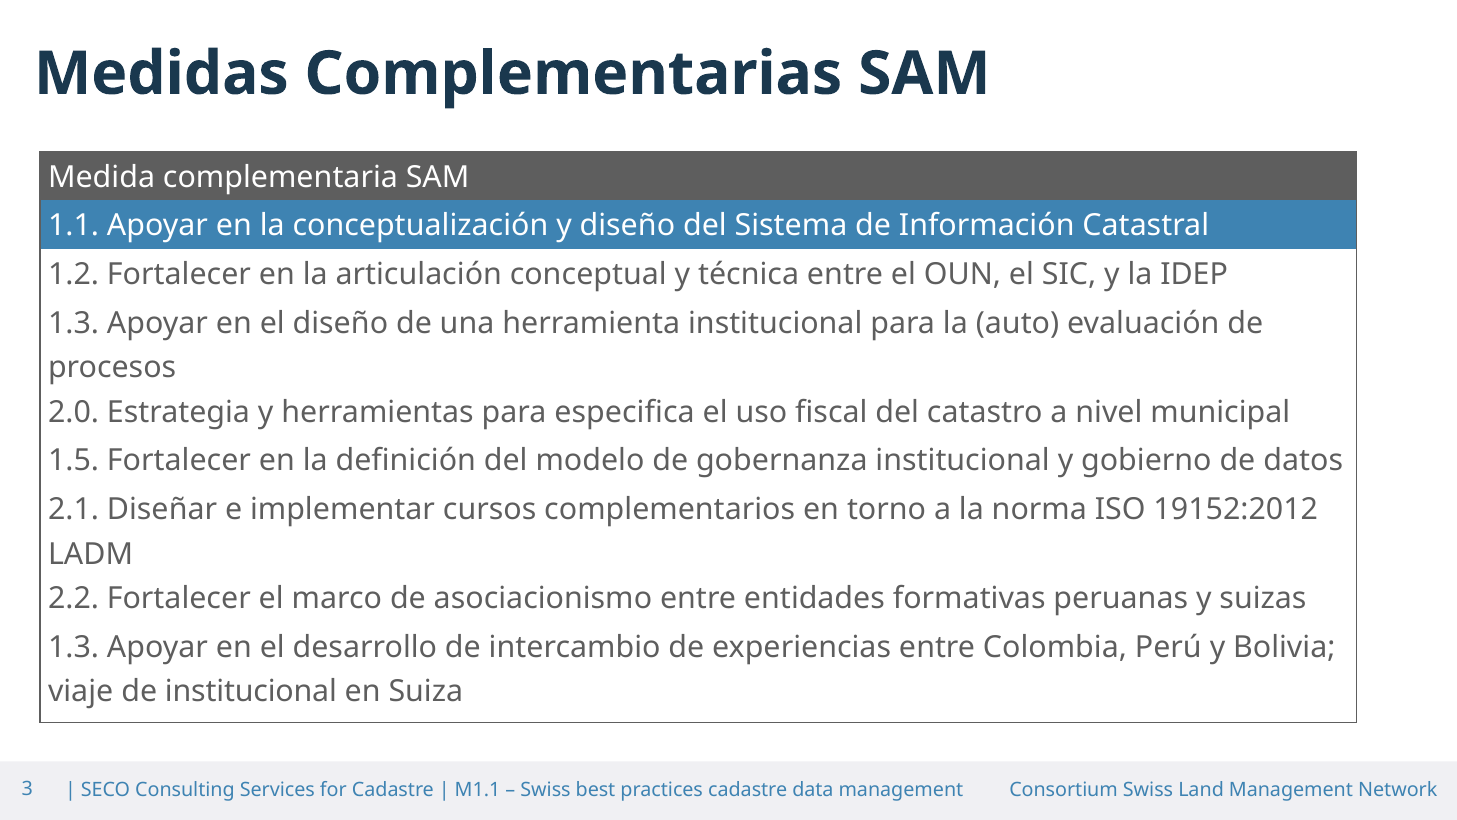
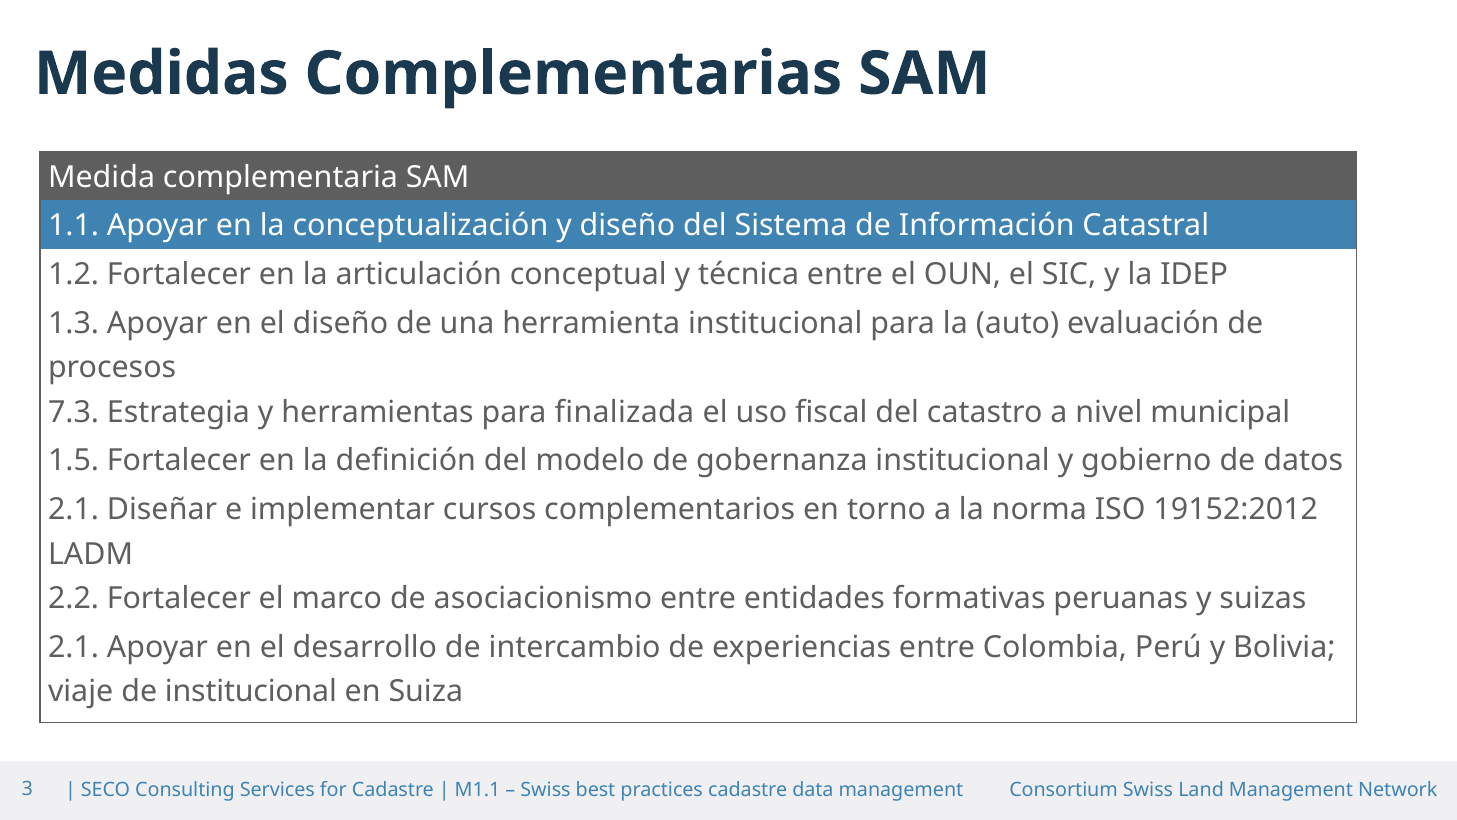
2.0: 2.0 -> 7.3 (74, 412)
especifica: especifica -> finalizada (624, 412)
1.3: 1.3 -> 2.1 (74, 647)
